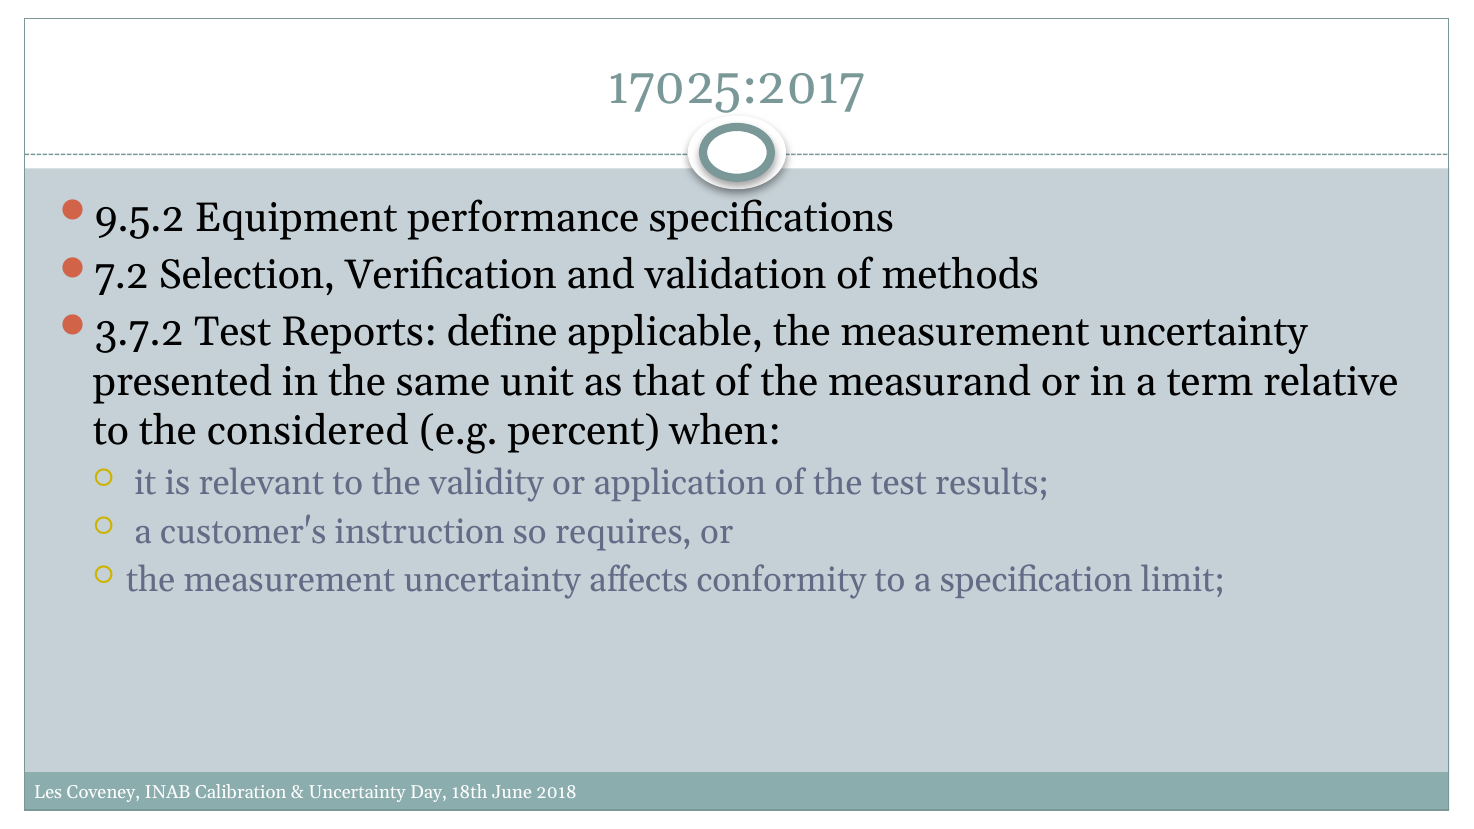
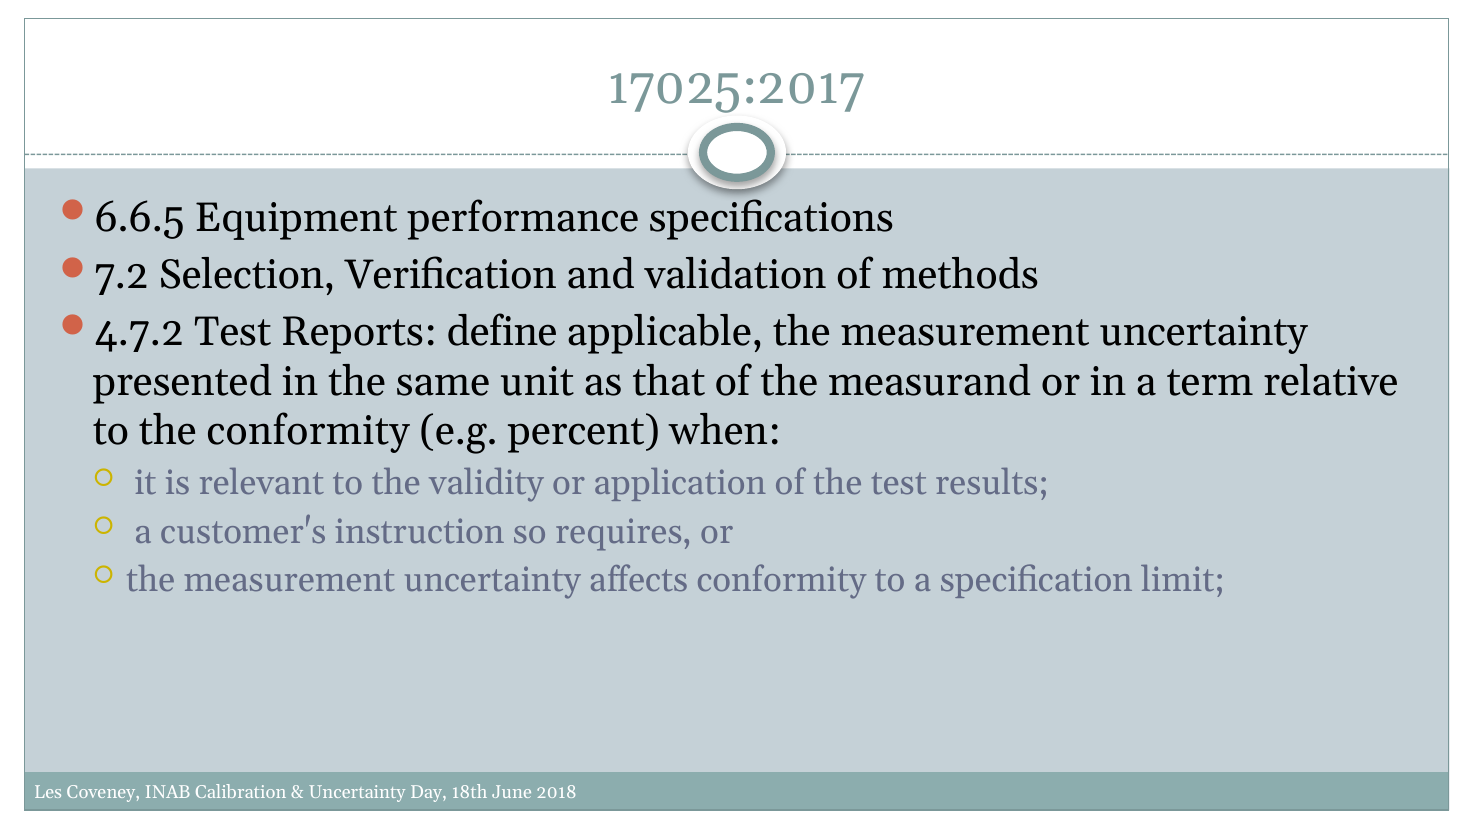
9.5.2: 9.5.2 -> 6.6.5 (140, 218)
3.7.2: 3.7.2 -> 4.7.2 (139, 332)
the considered: considered -> conformity (308, 431)
